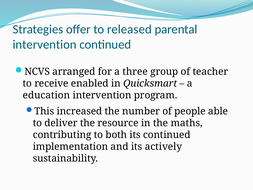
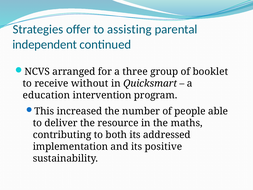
released: released -> assisting (129, 29)
intervention: intervention -> independent (45, 44)
teacher: teacher -> booklet (210, 72)
enabled: enabled -> without (90, 83)
its continued: continued -> addressed (167, 135)
actively: actively -> positive (163, 147)
